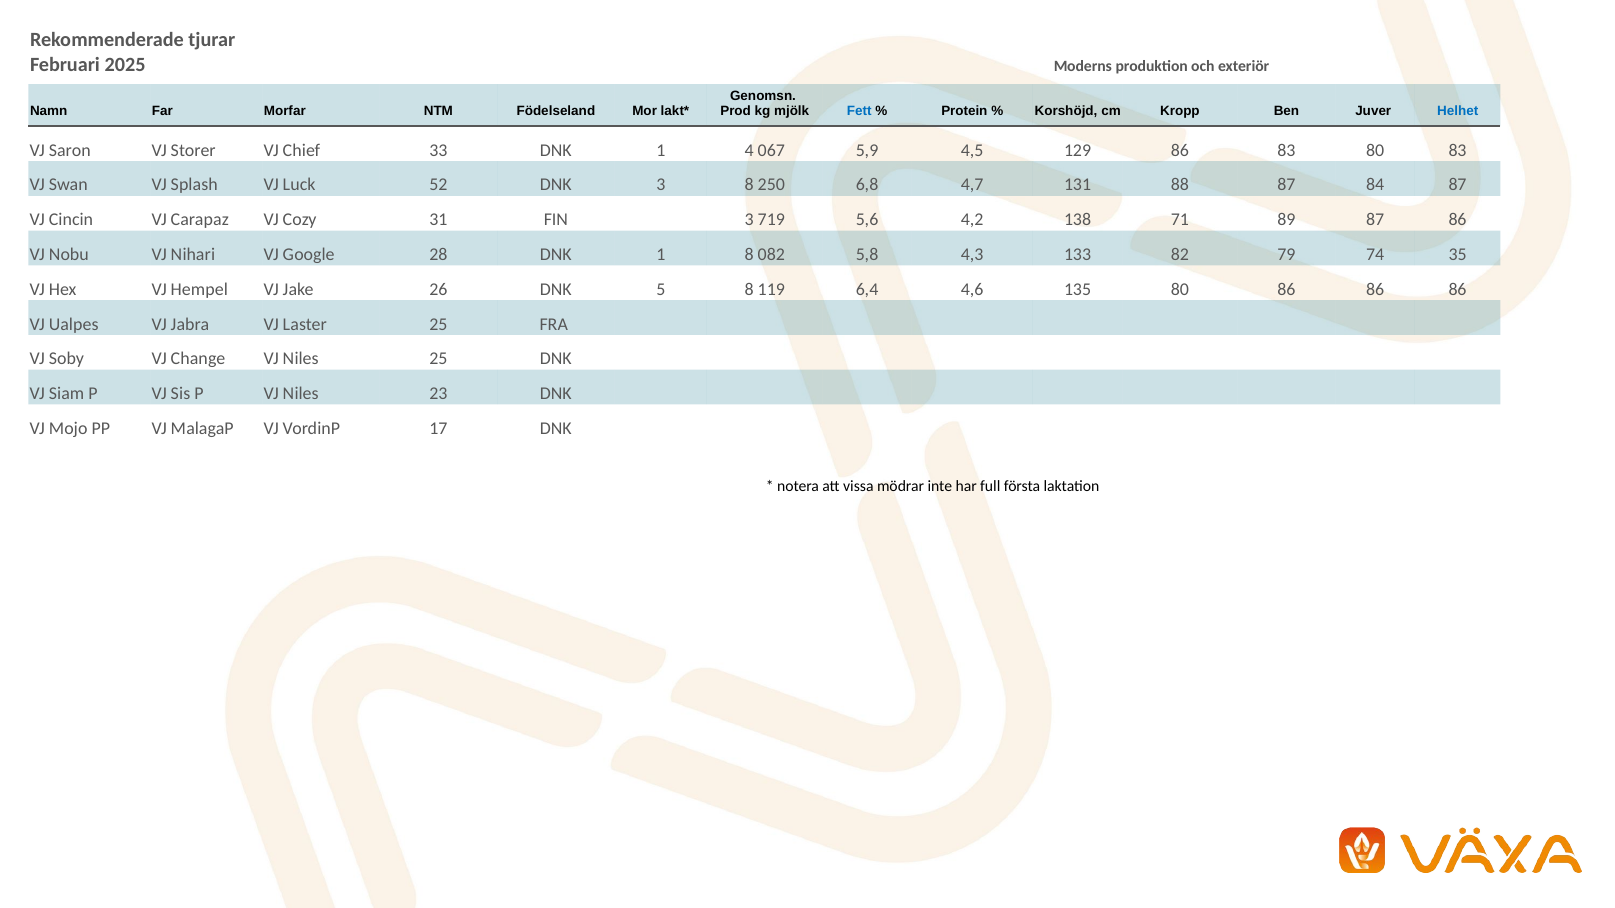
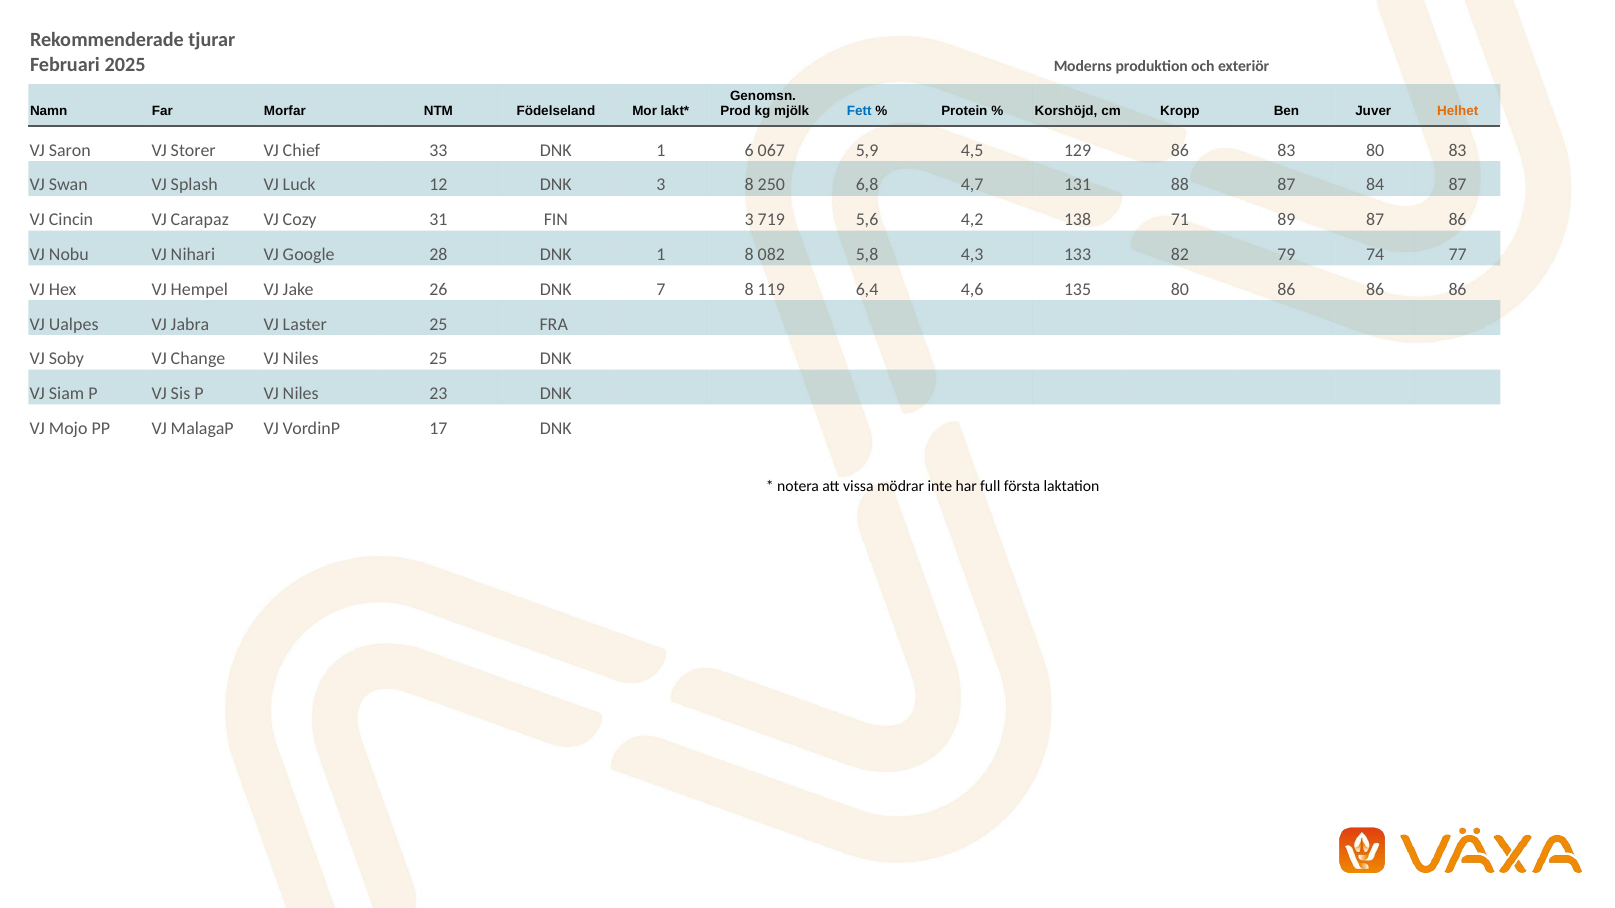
Helhet colour: blue -> orange (1458, 111)
4: 4 -> 6 (749, 150)
52: 52 -> 12 (438, 185)
35: 35 -> 77 (1458, 255)
5: 5 -> 7 (661, 289)
